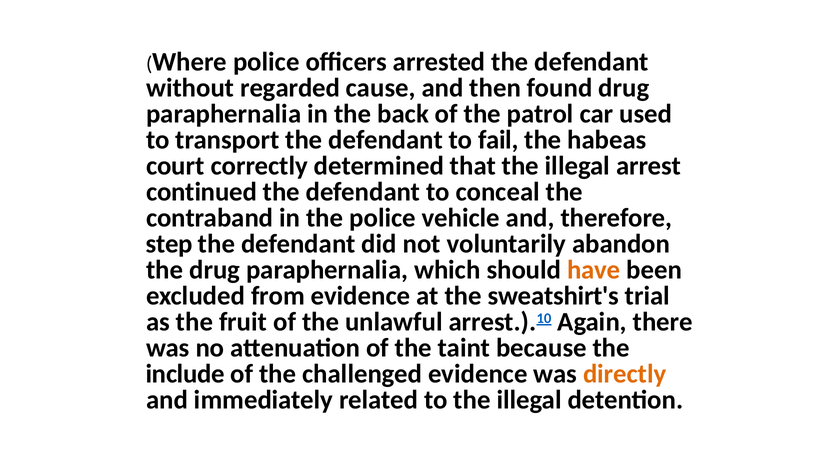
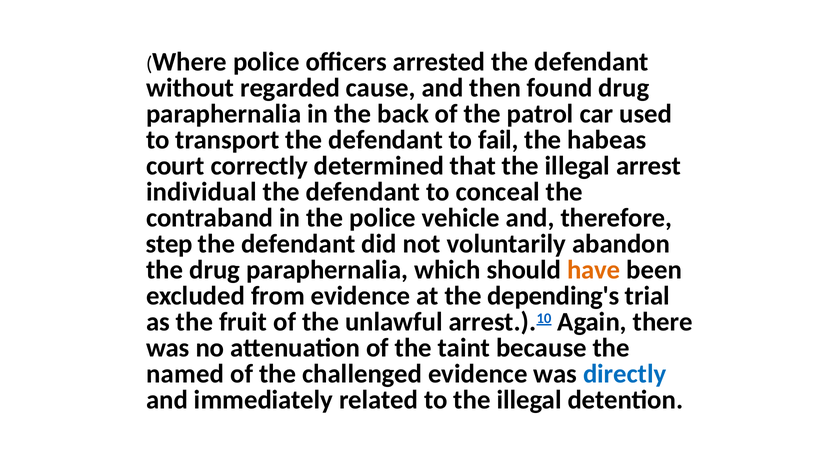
continued: continued -> individual (201, 192)
sweatshirt's: sweatshirt's -> depending's (553, 296)
include: include -> named (185, 374)
directly colour: orange -> blue (625, 374)
